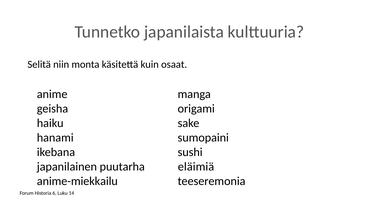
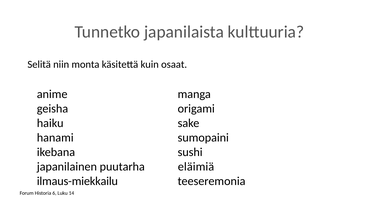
anime-miekkailu: anime-miekkailu -> ilmaus-miekkailu (77, 181)
